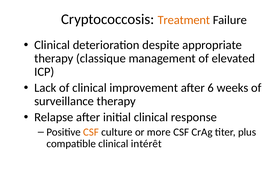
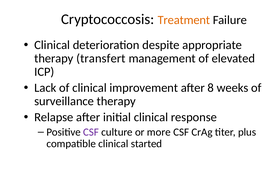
classique: classique -> transfert (101, 58)
6: 6 -> 8 (211, 88)
CSF colour: orange -> purple (91, 132)
intérêt: intérêt -> started (146, 144)
